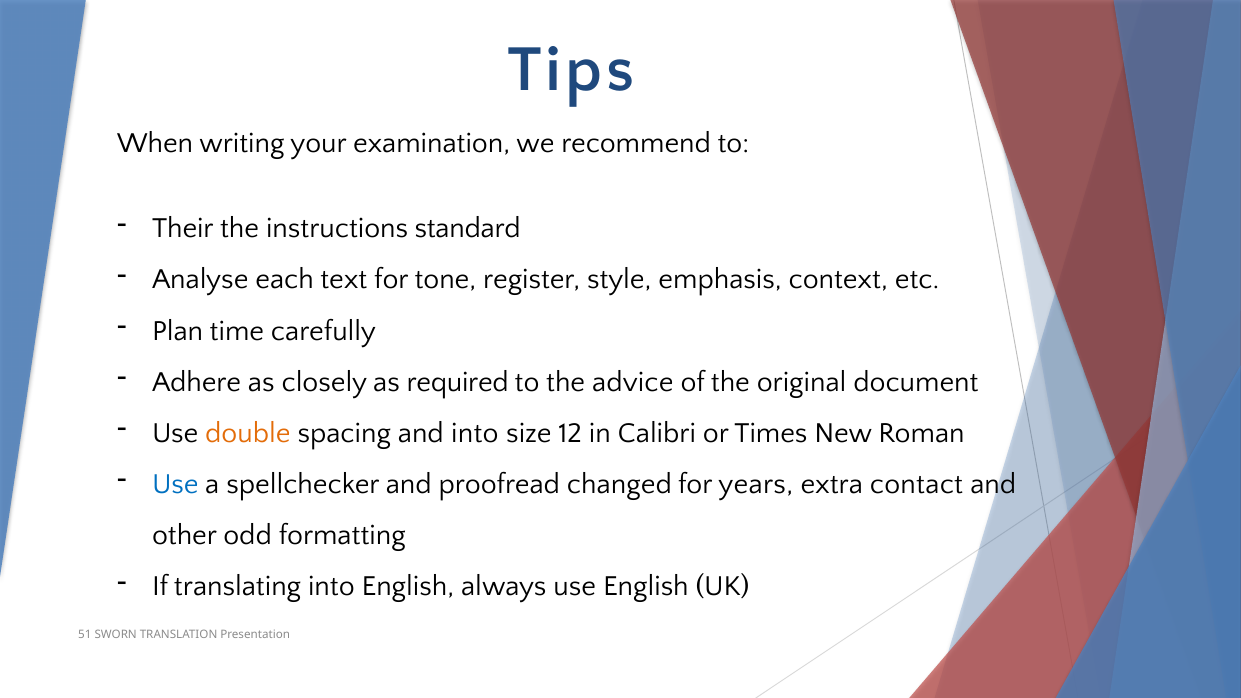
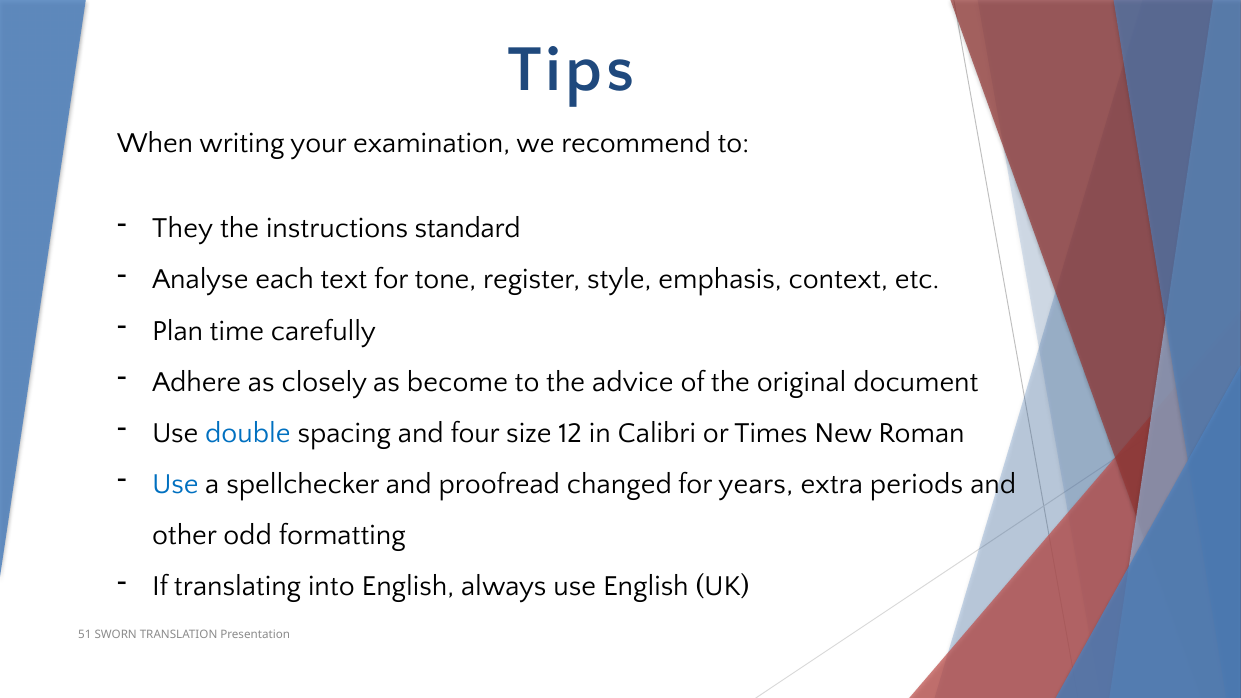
Their: Their -> They (183, 228)
required: required -> become (457, 382)
double colour: orange -> blue (248, 433)
and into: into -> four (475, 433)
contact: contact -> periods (917, 484)
